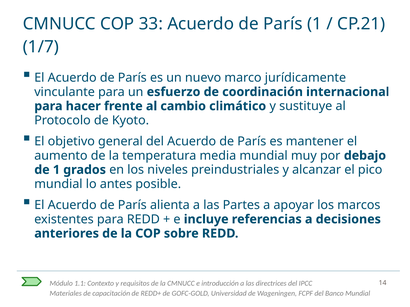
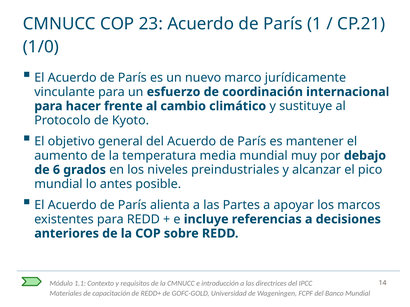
33: 33 -> 23 (151, 24)
1/7: 1/7 -> 1/0 (41, 47)
de 1: 1 -> 6 (56, 170)
